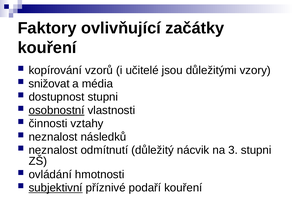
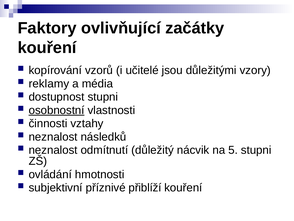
snižovat: snižovat -> reklamy (49, 83)
3: 3 -> 5 (233, 150)
subjektivní underline: present -> none (56, 187)
podaří: podaří -> přiblíží (145, 187)
